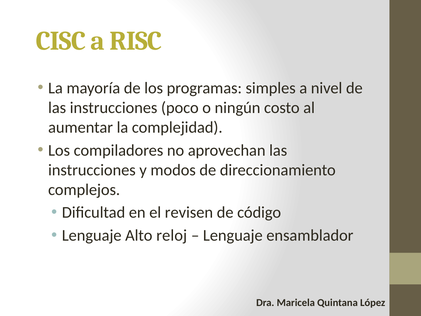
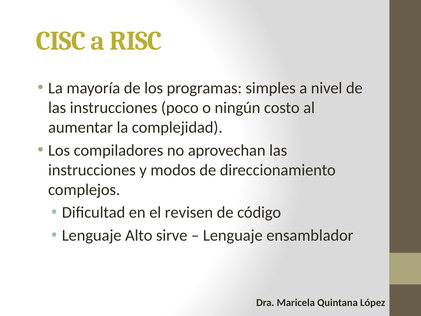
reloj: reloj -> sirve (172, 235)
